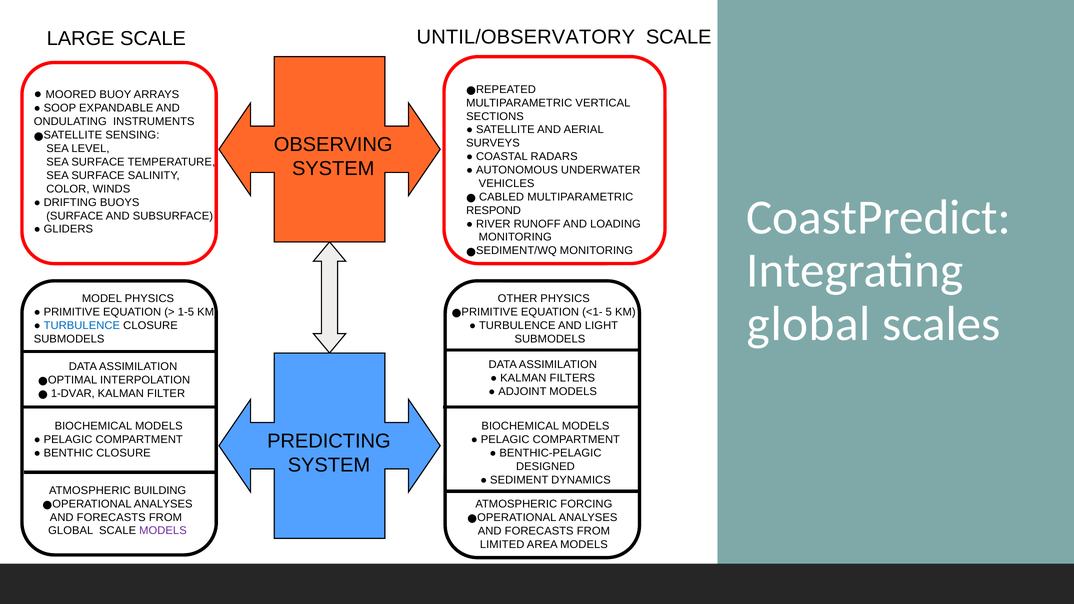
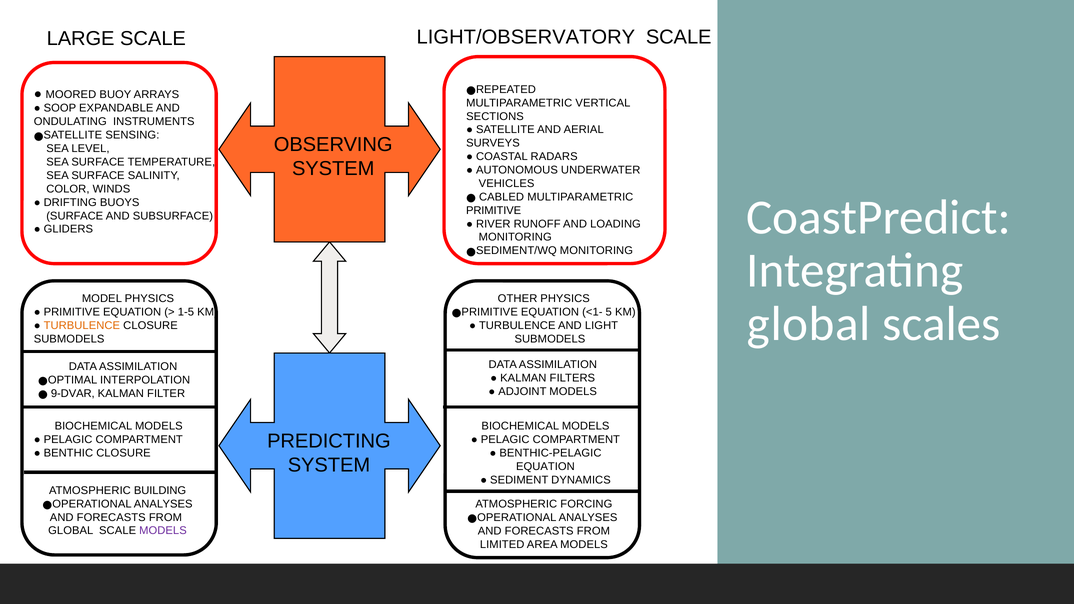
UNTIL/OBSERVATORY: UNTIL/OBSERVATORY -> LIGHT/OBSERVATORY (526, 37)
RESPOND: RESPOND -> PRIMITIVE (494, 210)
TURBULENCE colour: blue -> orange (82, 326)
1-DVAR: 1-DVAR -> 9-DVAR (73, 393)
DESIGNED: DESIGNED -> EQUATION (545, 467)
